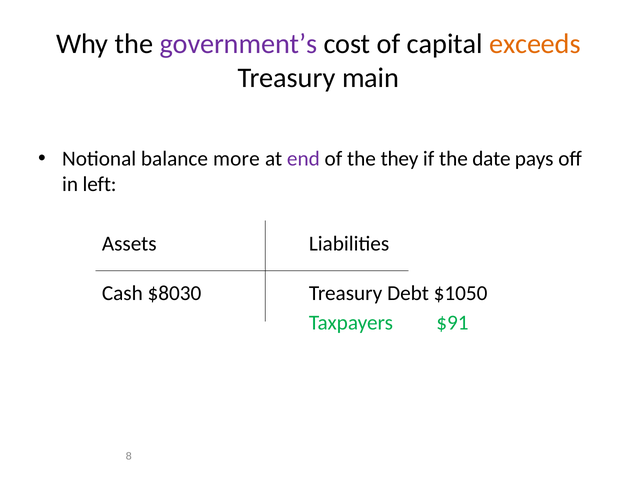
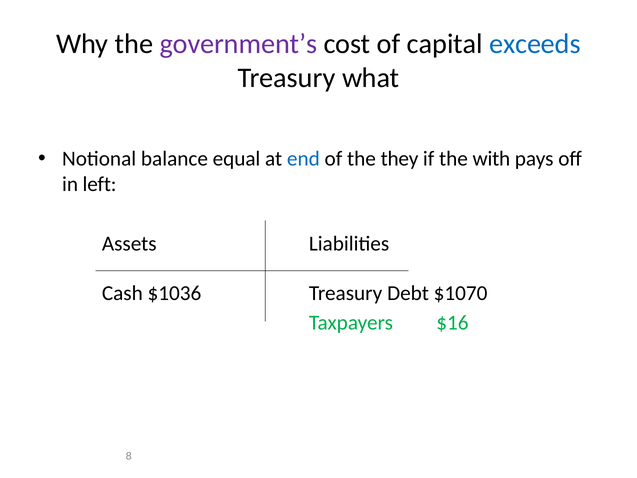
exceeds colour: orange -> blue (535, 44)
main: main -> what (371, 78)
more: more -> equal (237, 159)
end colour: purple -> blue (303, 159)
date: date -> with (491, 159)
$8030: $8030 -> $1036 (174, 293)
$1050: $1050 -> $1070 (461, 293)
$91: $91 -> $16 (452, 323)
